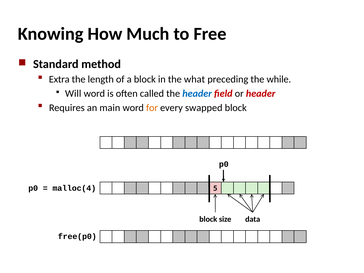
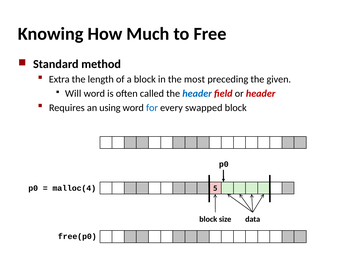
what: what -> most (195, 79)
while: while -> given (279, 79)
main: main -> using (110, 108)
for colour: orange -> blue (152, 108)
